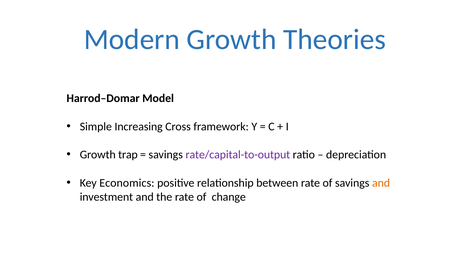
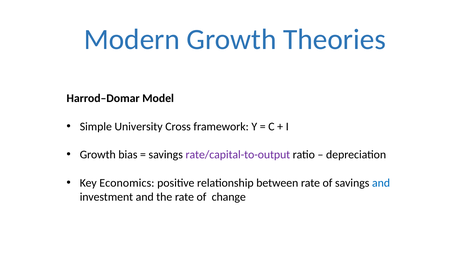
Increasing: Increasing -> University (139, 127)
trap: trap -> bias (128, 155)
and colour: orange -> blue (381, 183)
